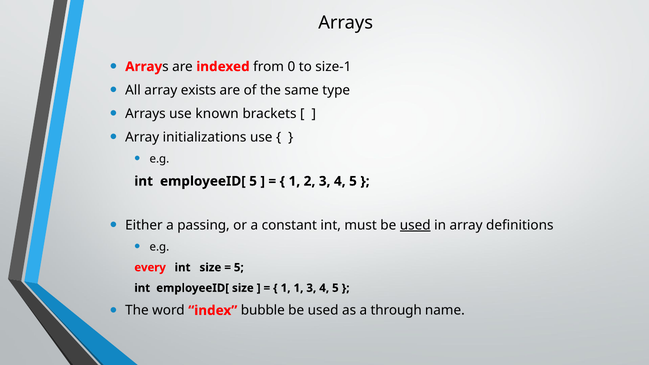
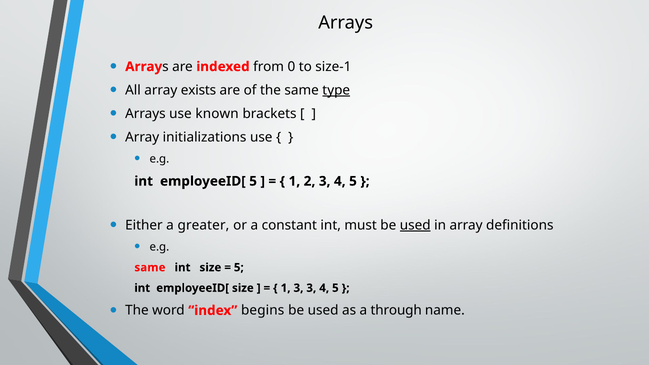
type underline: none -> present (336, 90)
passing: passing -> greater (203, 225)
every: every -> same (150, 268)
1 1: 1 -> 3 (298, 288)
bubble: bubble -> begins (263, 311)
